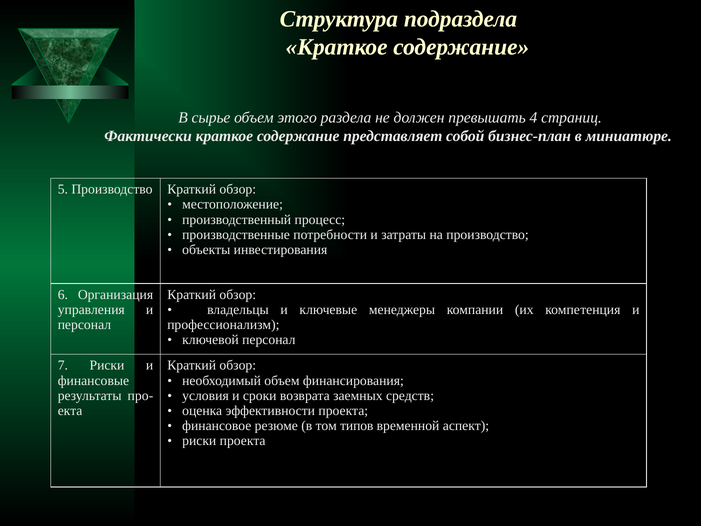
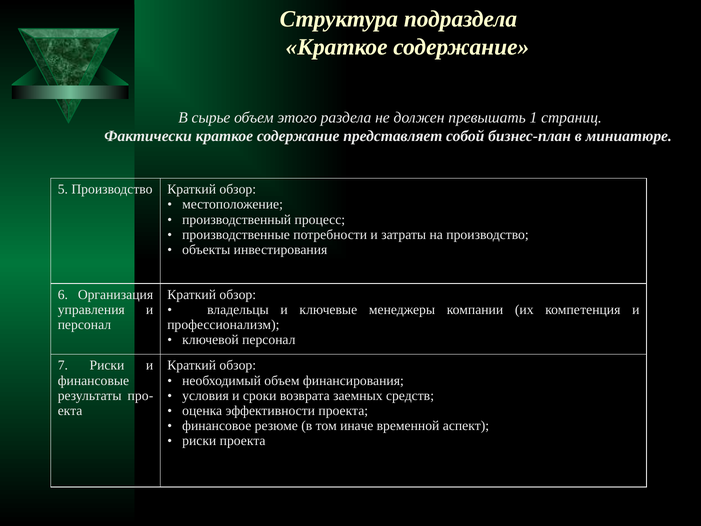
4: 4 -> 1 (534, 117)
типов: типов -> иначе (357, 426)
